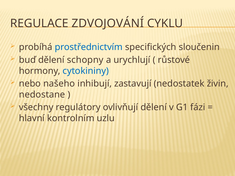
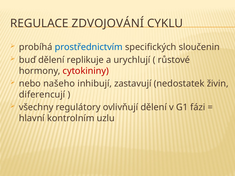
schopny: schopny -> replikuje (85, 60)
cytokininy colour: blue -> red (86, 71)
nedostane: nedostane -> diferencují (42, 95)
